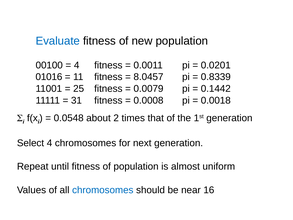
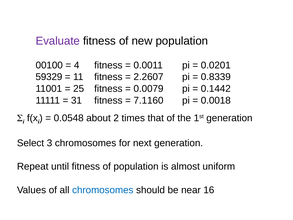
Evaluate colour: blue -> purple (58, 41)
01016: 01016 -> 59329 (49, 77)
8.0457: 8.0457 -> 2.2607 (148, 77)
0.0008: 0.0008 -> 7.1160 (148, 100)
Select 4: 4 -> 3 (49, 143)
